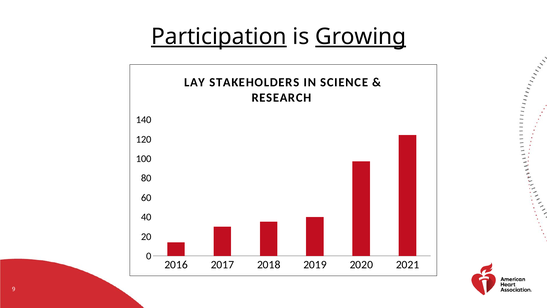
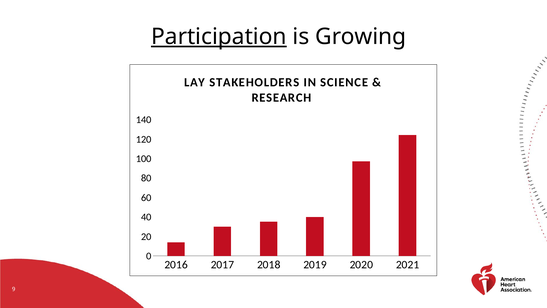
Growing underline: present -> none (361, 37)
